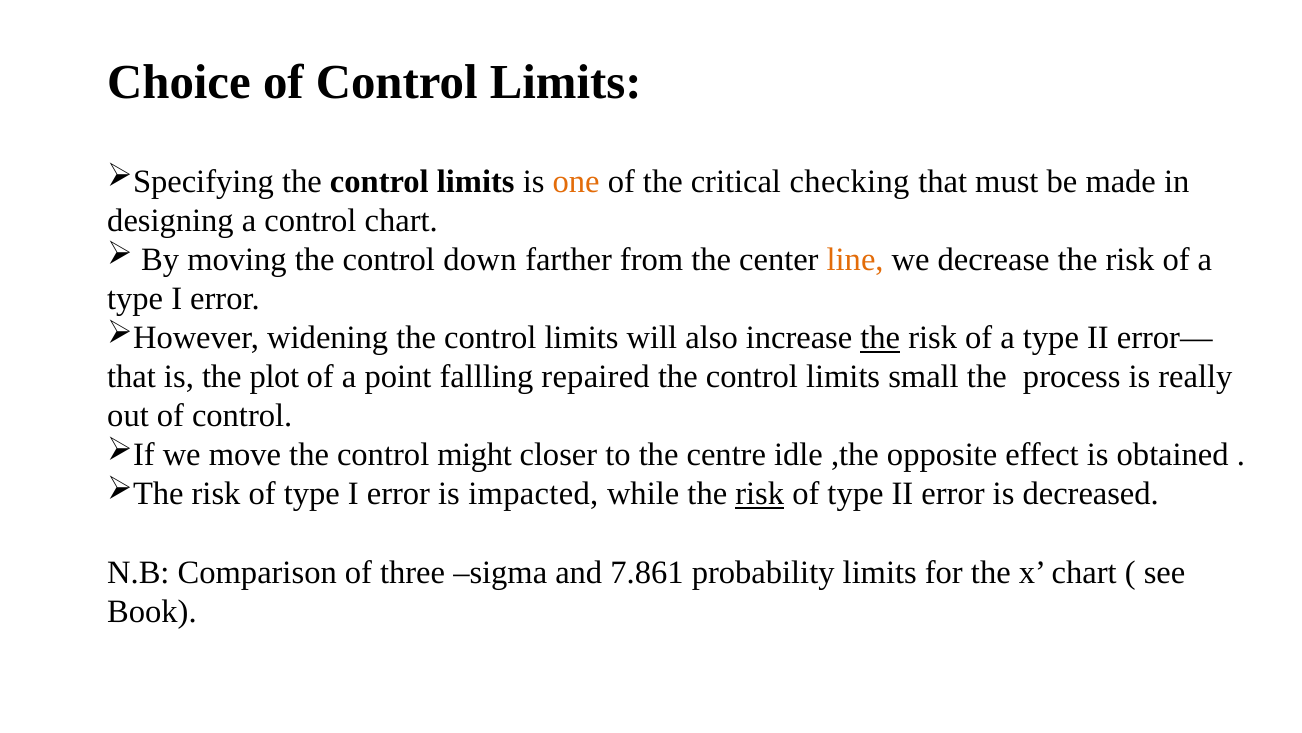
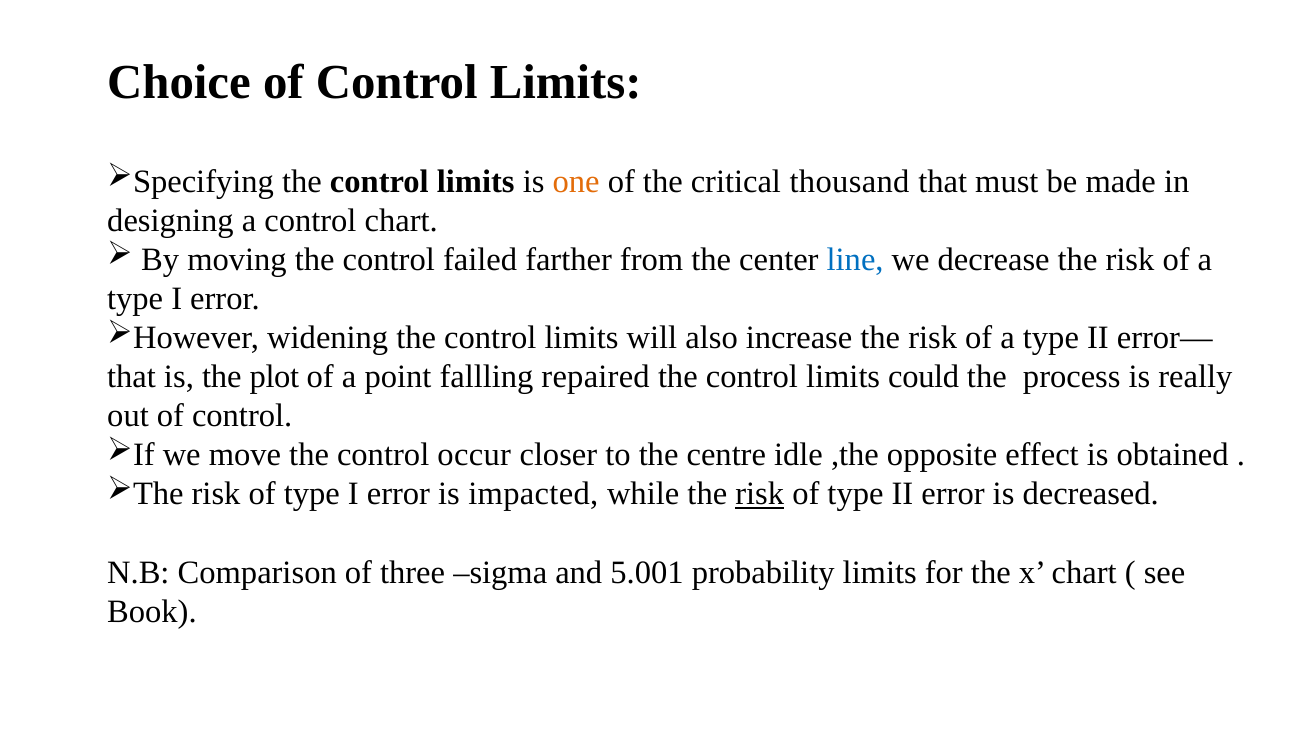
checking: checking -> thousand (850, 181)
down: down -> failed (480, 259)
line colour: orange -> blue (855, 259)
the underline: present -> none (880, 337)
small: small -> could (924, 377)
might: might -> occur (474, 455)
7.861: 7.861 -> 5.001 (647, 572)
